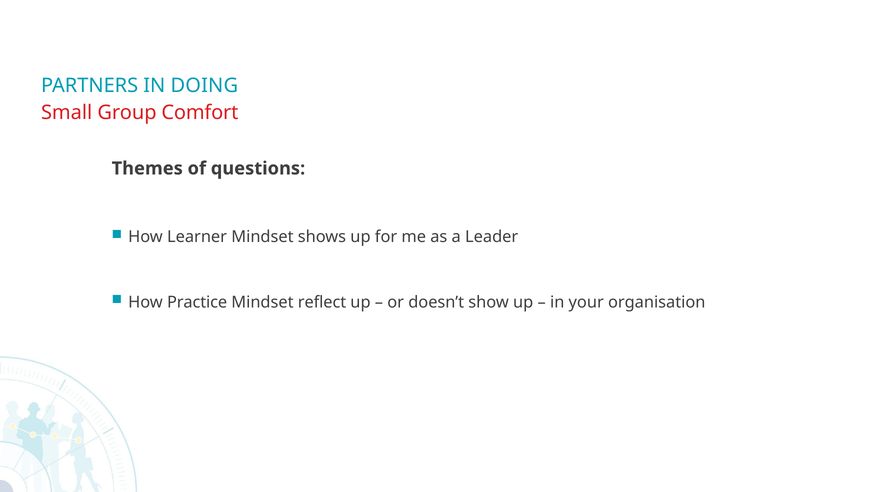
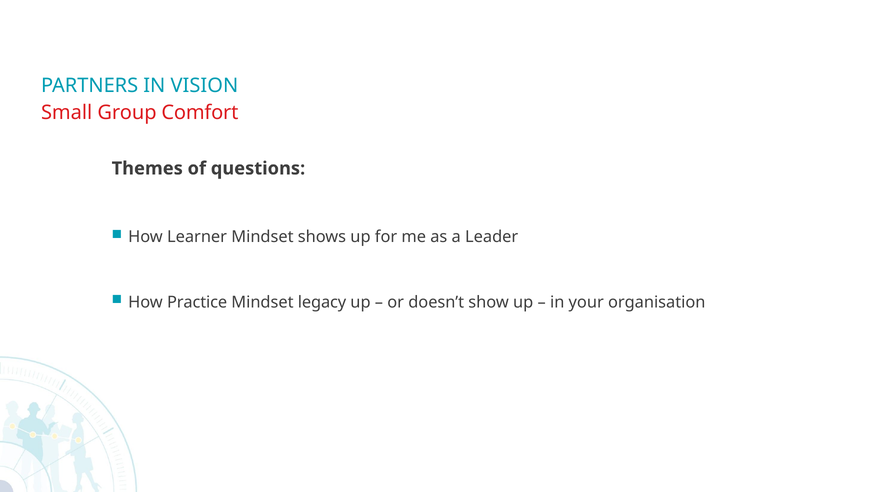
DOING: DOING -> VISION (204, 85)
reflect: reflect -> legacy (322, 302)
